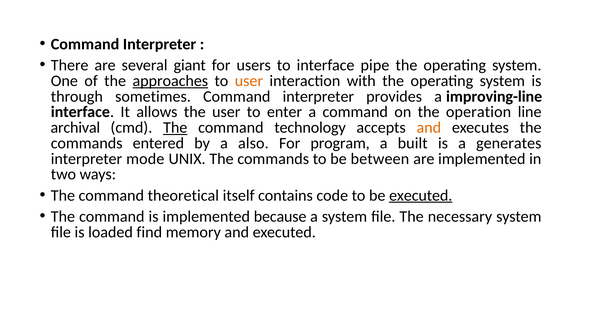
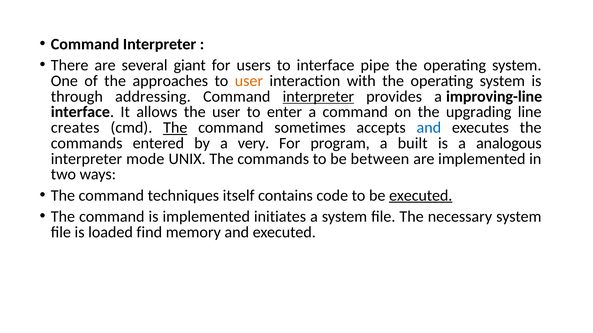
approaches underline: present -> none (170, 81)
sometimes: sometimes -> addressing (153, 97)
interpreter underline: none -> present (318, 97)
operation: operation -> upgrading (479, 112)
archival: archival -> creates (75, 128)
technology: technology -> sometimes (310, 128)
and colour: orange -> blue (429, 128)
also: also -> very (254, 143)
generates: generates -> analogous (509, 143)
theoretical: theoretical -> techniques (183, 196)
because: because -> initiates (280, 217)
